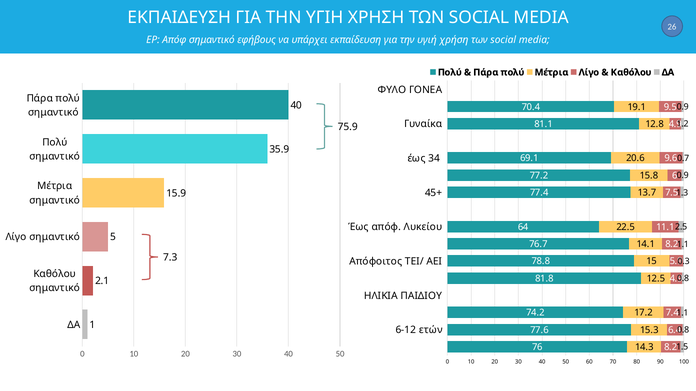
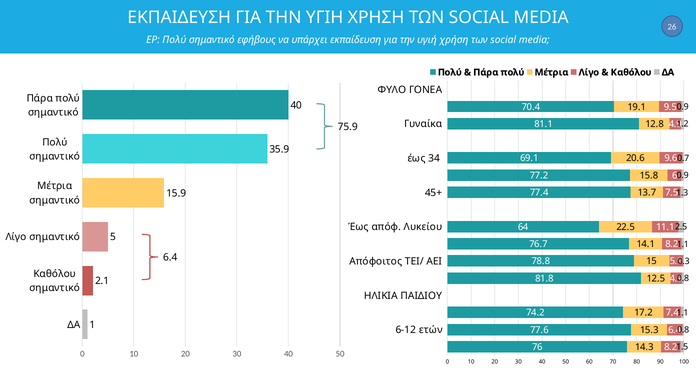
ΕΡ Απόφ: Απόφ -> Πολύ (174, 40)
7.3: 7.3 -> 6.4 (170, 258)
